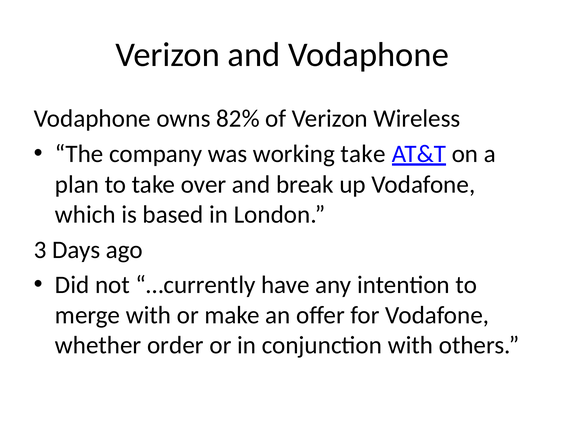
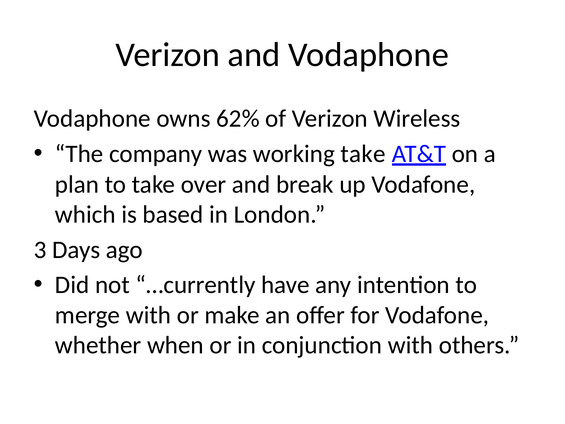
82%: 82% -> 62% (238, 118)
order: order -> when (175, 345)
